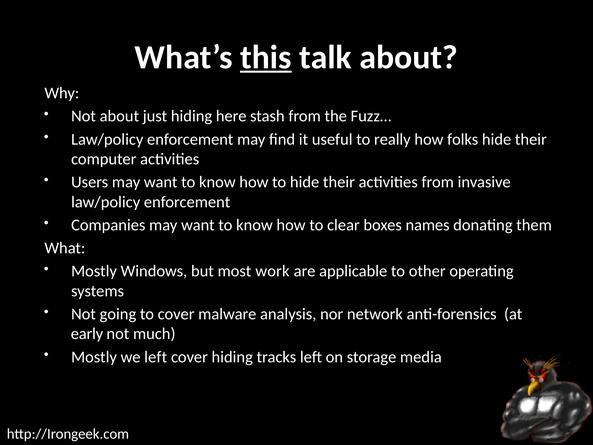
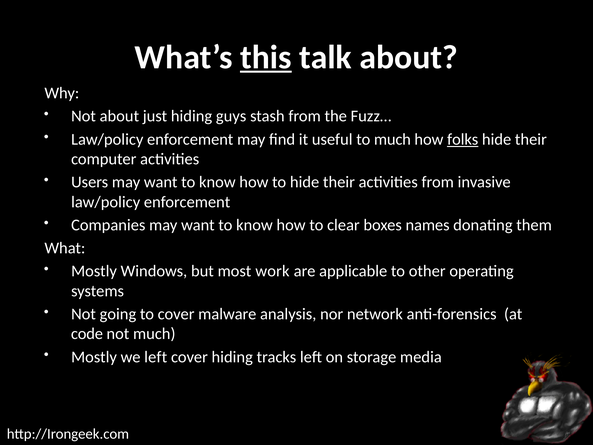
here: here -> guys (231, 116)
to really: really -> much (392, 139)
folks underline: none -> present (463, 139)
early: early -> code (87, 334)
